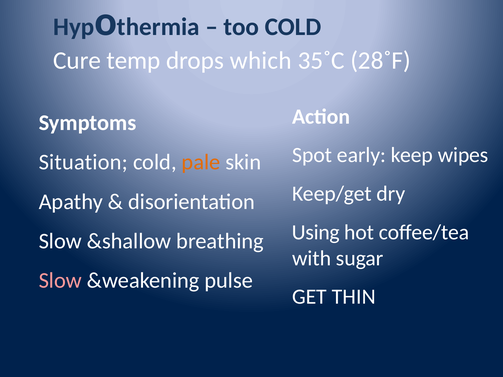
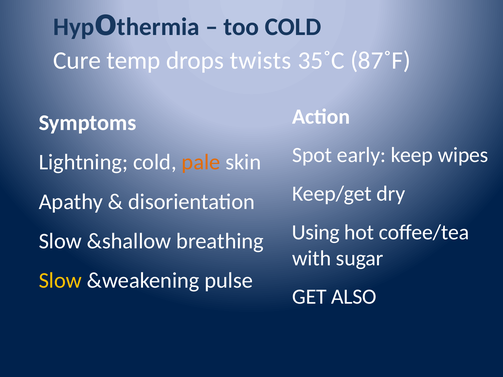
which: which -> twists (261, 60)
28˚F: 28˚F -> 87˚F (380, 60)
Situation: Situation -> Lightning (83, 162)
Slow colour: pink -> yellow (60, 281)
THIN: THIN -> ALSO (354, 297)
